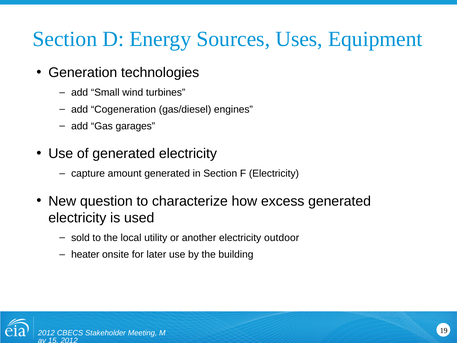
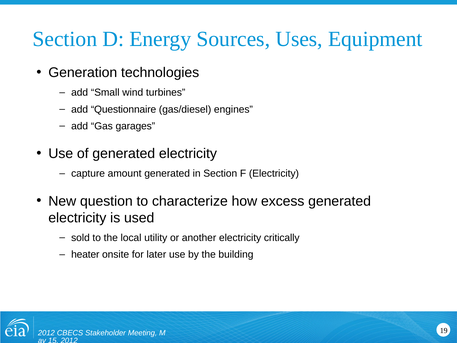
Cogeneration: Cogeneration -> Questionnaire (124, 109)
outdoor: outdoor -> critically (282, 238)
